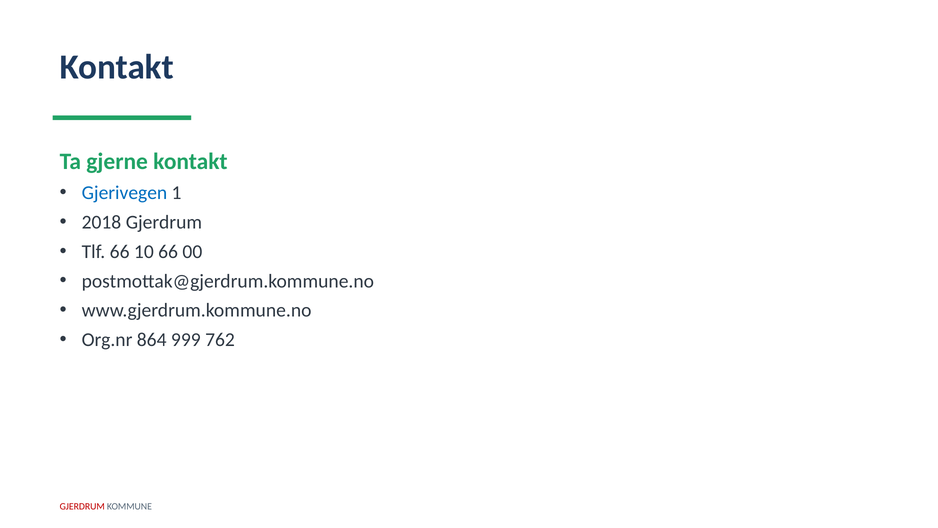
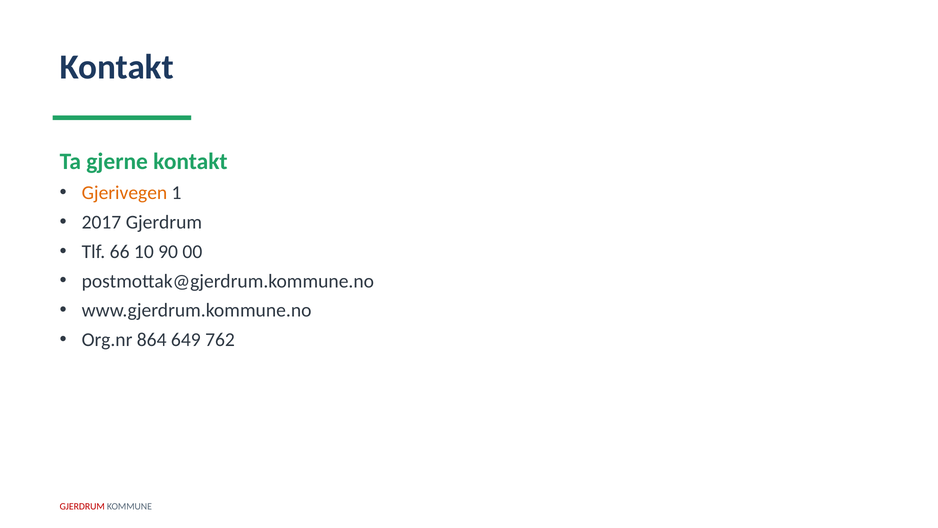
Gjerivegen colour: blue -> orange (124, 193)
2018: 2018 -> 2017 (101, 222)
10 66: 66 -> 90 (168, 252)
999: 999 -> 649 (186, 340)
